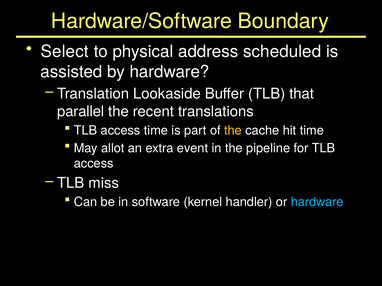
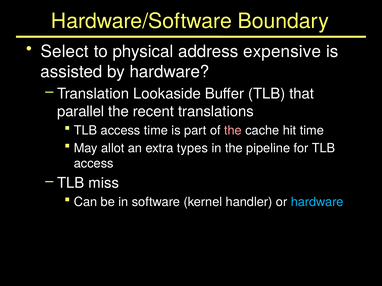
scheduled: scheduled -> expensive (282, 52)
the colour: yellow -> pink (233, 131)
event: event -> types (192, 148)
